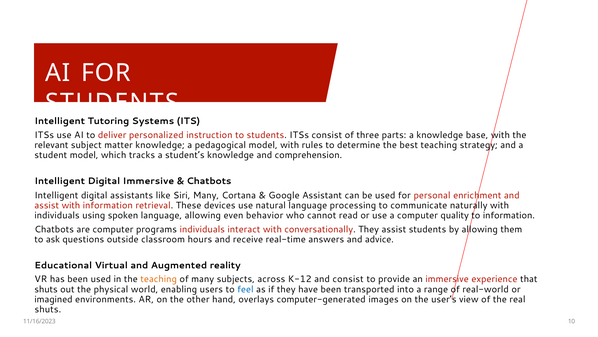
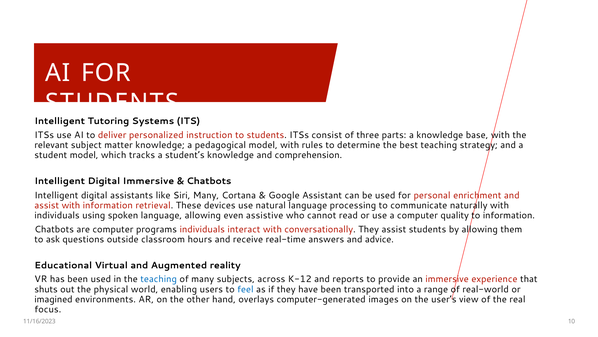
behavior: behavior -> assistive (265, 215)
teaching colour: orange -> blue (159, 279)
and consist: consist -> reports (348, 279)
shuts: shuts -> focus (48, 309)
